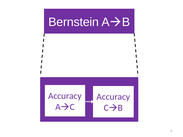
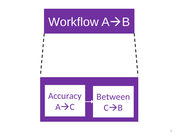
Bernstein: Bernstein -> Workflow (74, 22)
Accuracy: Accuracy -> Between (113, 97)
